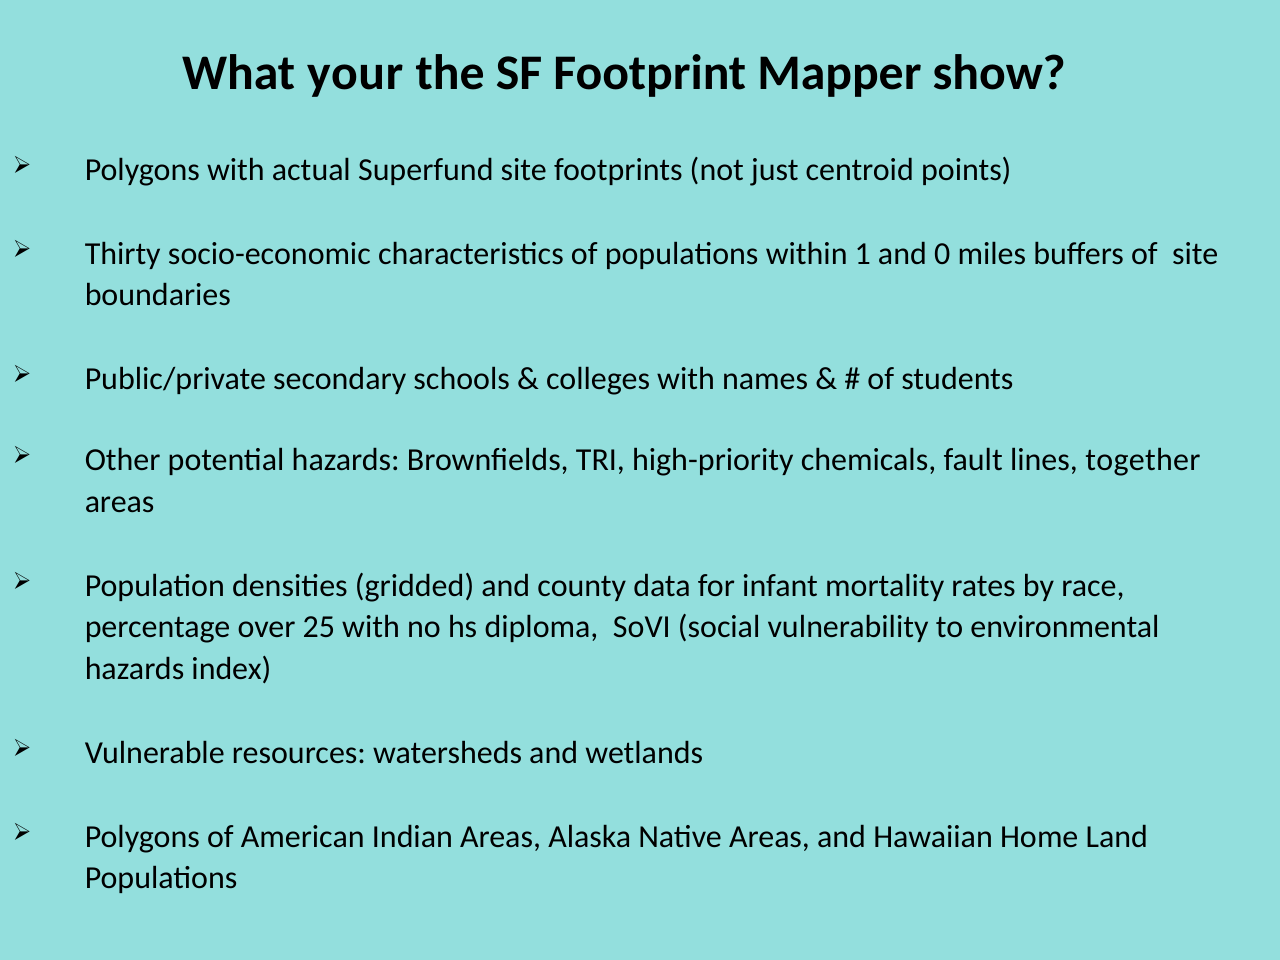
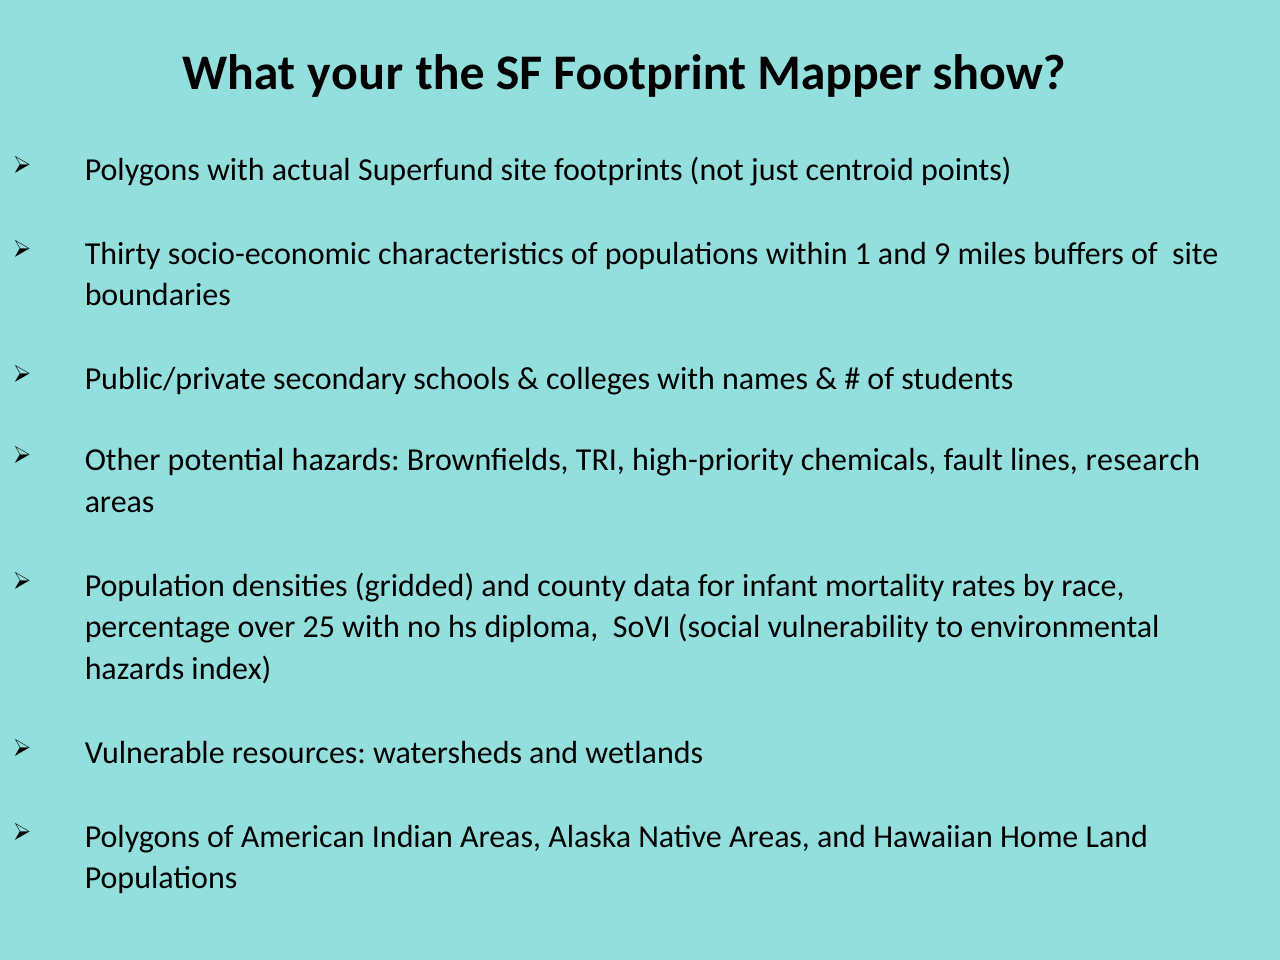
0: 0 -> 9 (942, 254)
together: together -> research (1143, 460)
